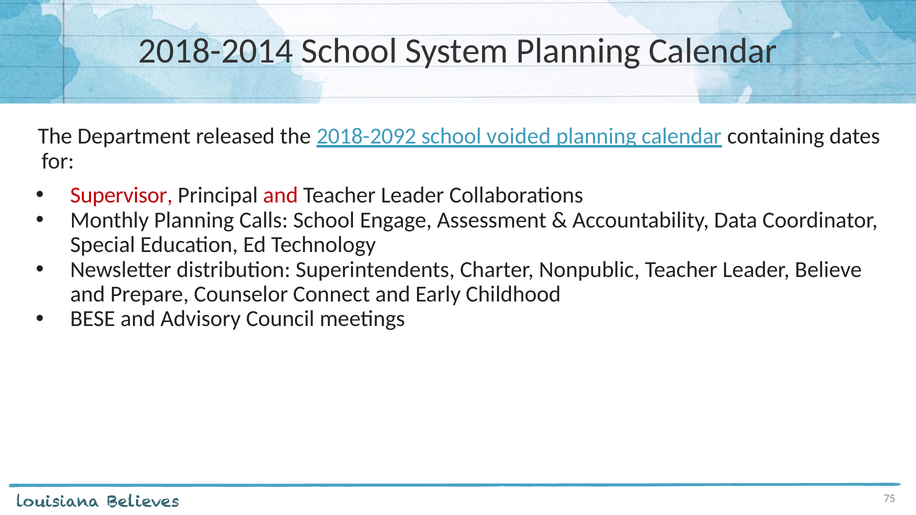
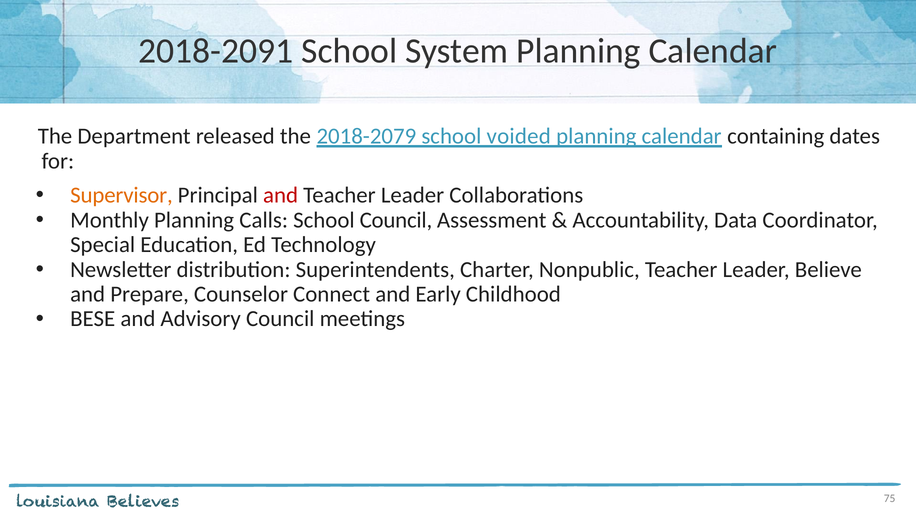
2018-2014: 2018-2014 -> 2018-2091 (216, 51)
2018-2092: 2018-2092 -> 2018-2079 (366, 136)
Supervisor colour: red -> orange (121, 195)
School Engage: Engage -> Council (396, 220)
